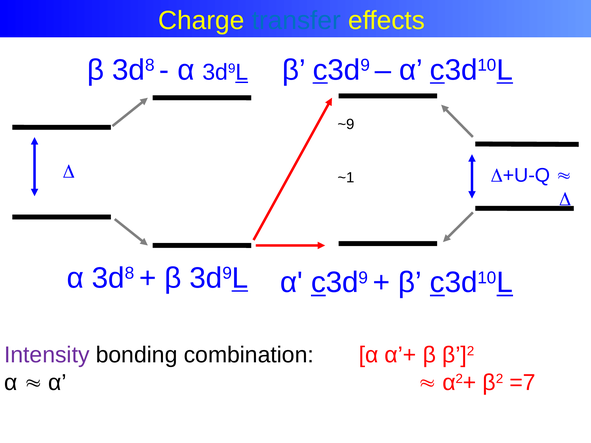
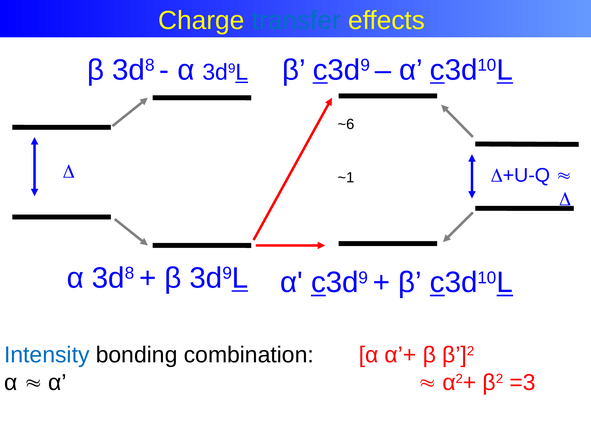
~9: ~9 -> ~6 (346, 124)
Intensity colour: purple -> blue (47, 355)
=7: =7 -> =3 (523, 383)
